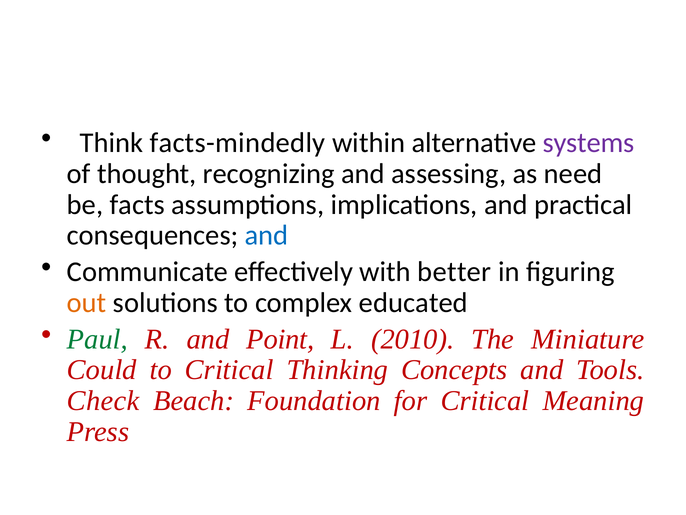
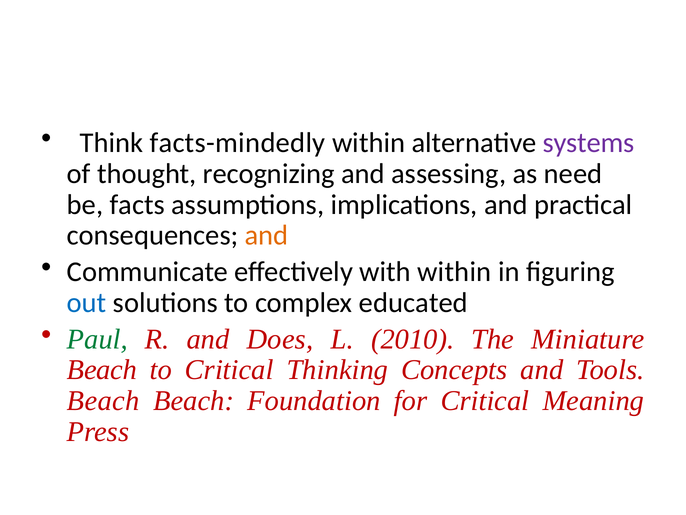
and colour: blue -> orange (267, 235)
with better: better -> within (454, 272)
out colour: orange -> blue (87, 302)
Point: Point -> Does (280, 339)
Could: Could -> Beach (102, 370)
Check: Check -> Beach (103, 401)
